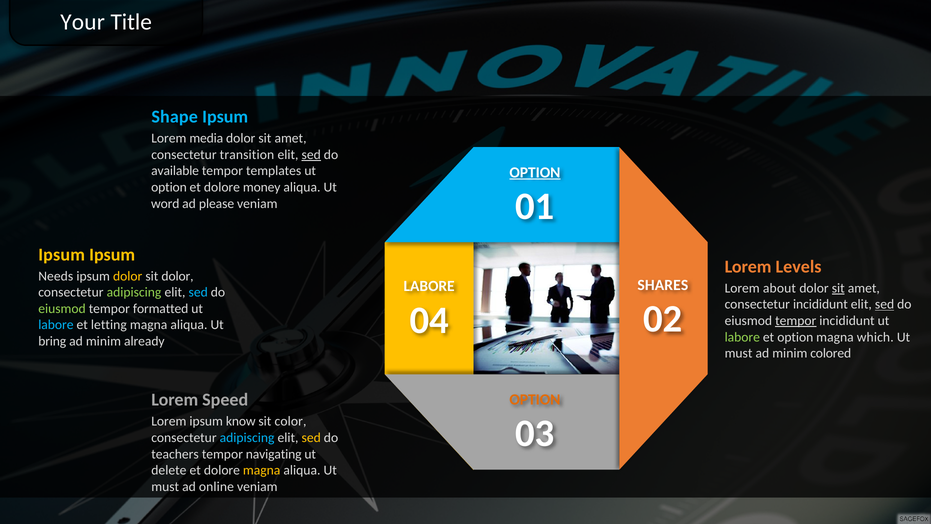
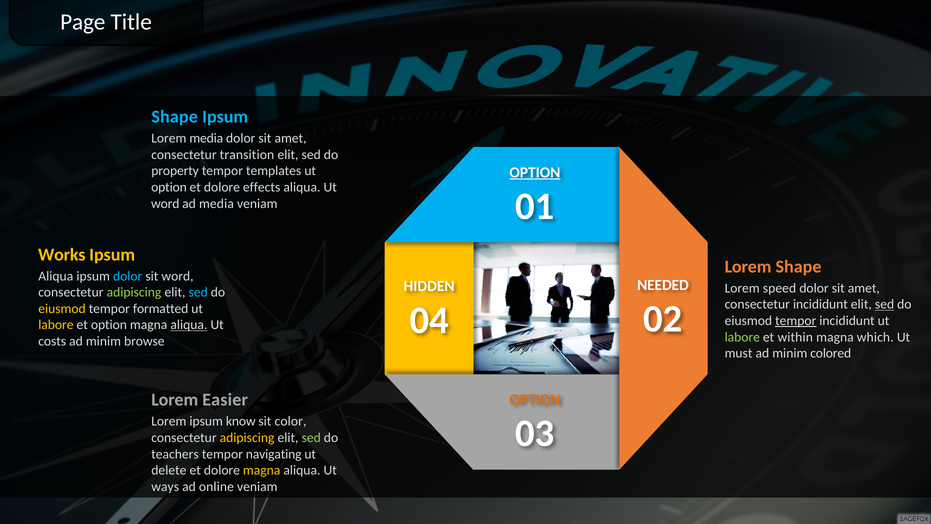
Your: Your -> Page (83, 22)
sed underline: present -> none (311, 155)
available: available -> property (175, 171)
money: money -> effects (262, 187)
ad please: please -> media (216, 203)
Ipsum: Ipsum -> Works (62, 254)
Lorem Levels: Levels -> Shape (799, 267)
Needs: Needs -> Aliqua (56, 276)
dolor colour: yellow -> light blue (128, 276)
sit dolor: dolor -> word (178, 276)
SHARES: SHARES -> NEEDED (663, 285)
LABORE: LABORE -> HIDDEN (429, 286)
about: about -> speed (779, 288)
sit underline: present -> none (838, 288)
eiusmod colour: light green -> yellow (62, 308)
labore colour: light blue -> yellow (56, 325)
et letting: letting -> option (109, 325)
aliqua underline: none -> present (189, 325)
et option: option -> within (795, 337)
bring: bring -> costs (52, 341)
already: already -> browse (144, 341)
Speed: Speed -> Easier (225, 400)
adipiscing colour: light blue -> yellow (247, 437)
sed colour: yellow -> light green (311, 437)
must: must -> ways (165, 486)
